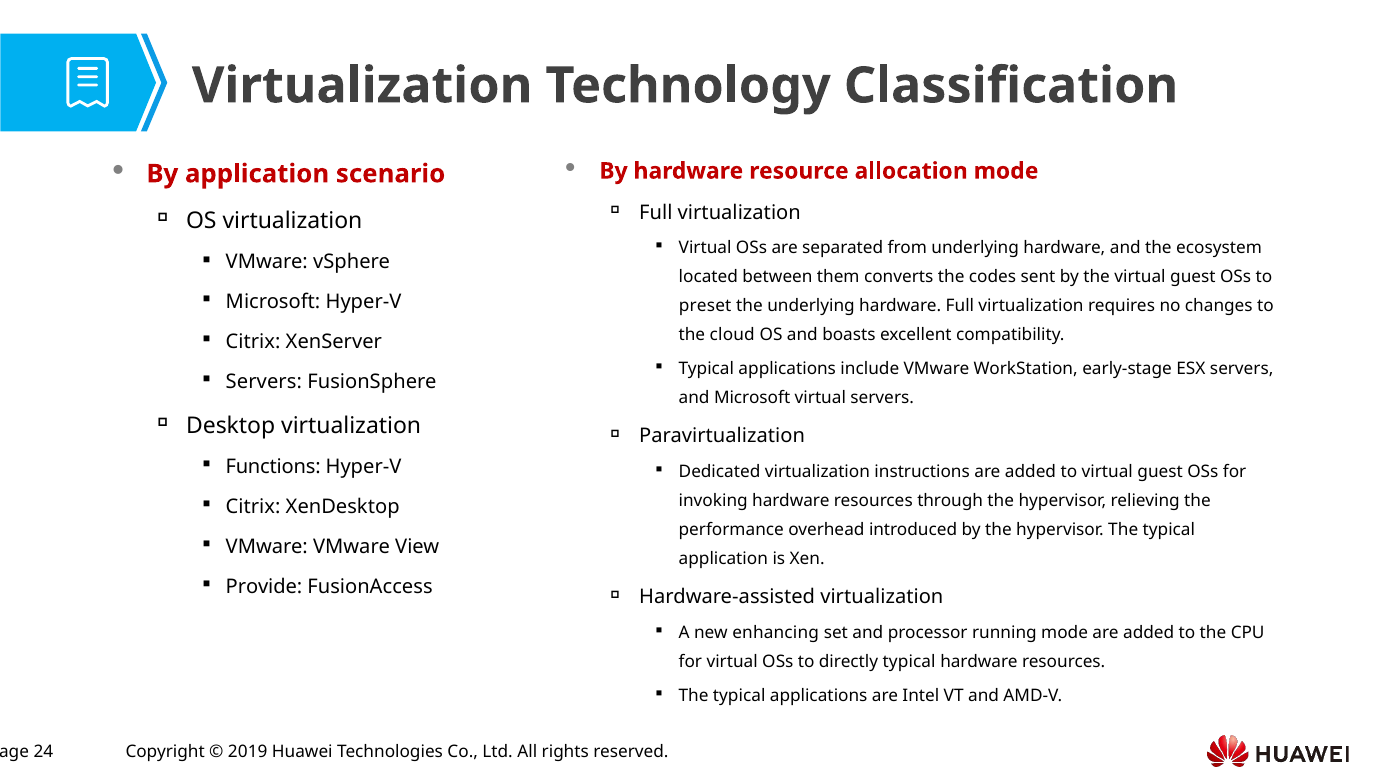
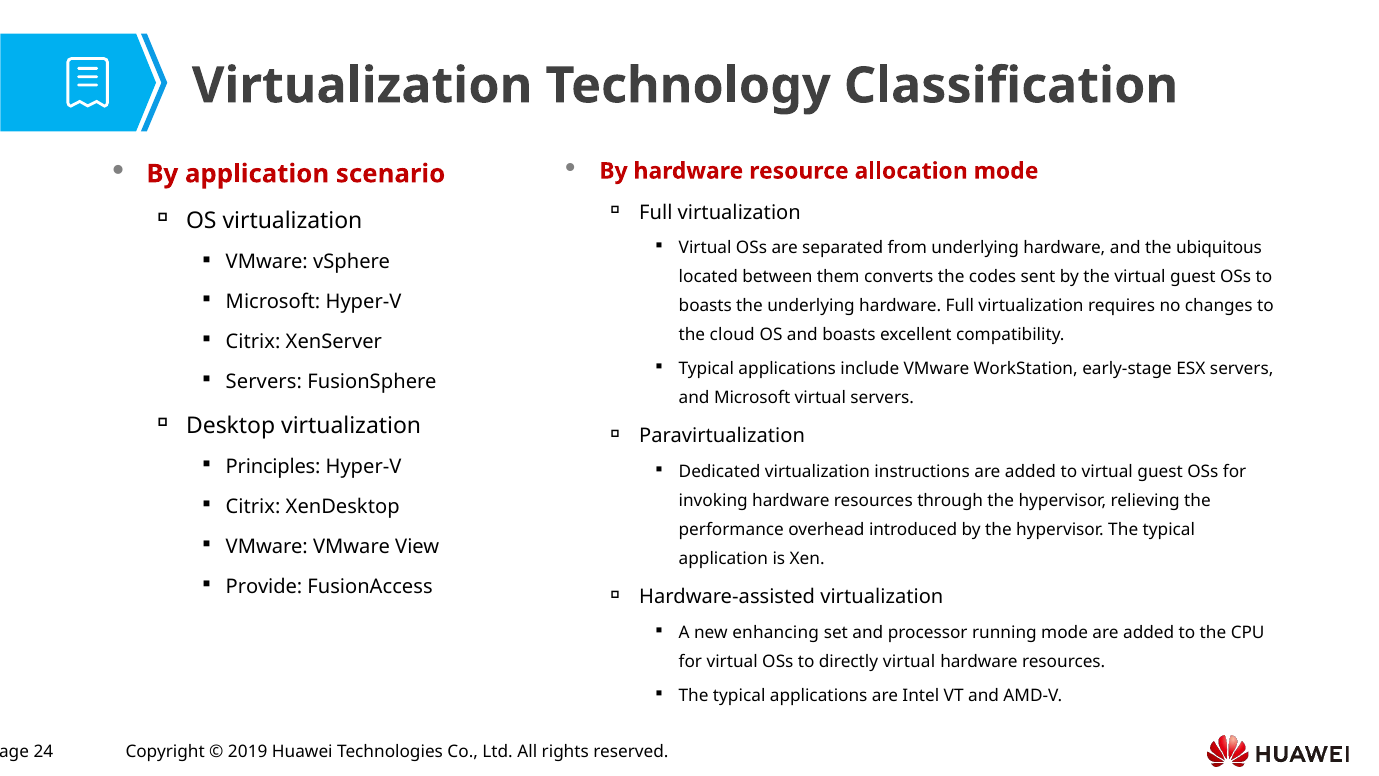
ecosystem: ecosystem -> ubiquitous (1219, 248)
preset: preset -> boasts (705, 306)
Functions: Functions -> Principles (273, 467)
directly typical: typical -> virtual (909, 662)
